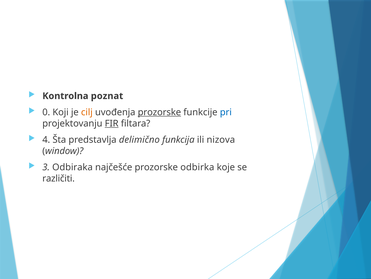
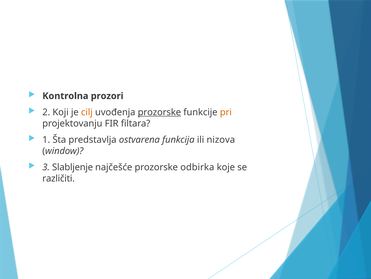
poznat: poznat -> prozori (107, 96)
0: 0 -> 2 (46, 112)
pri colour: blue -> orange (226, 112)
FIR underline: present -> none (112, 123)
4: 4 -> 1 (46, 139)
delimično: delimično -> ostvarena (139, 139)
Odbiraka: Odbiraka -> Slabljenje (73, 167)
